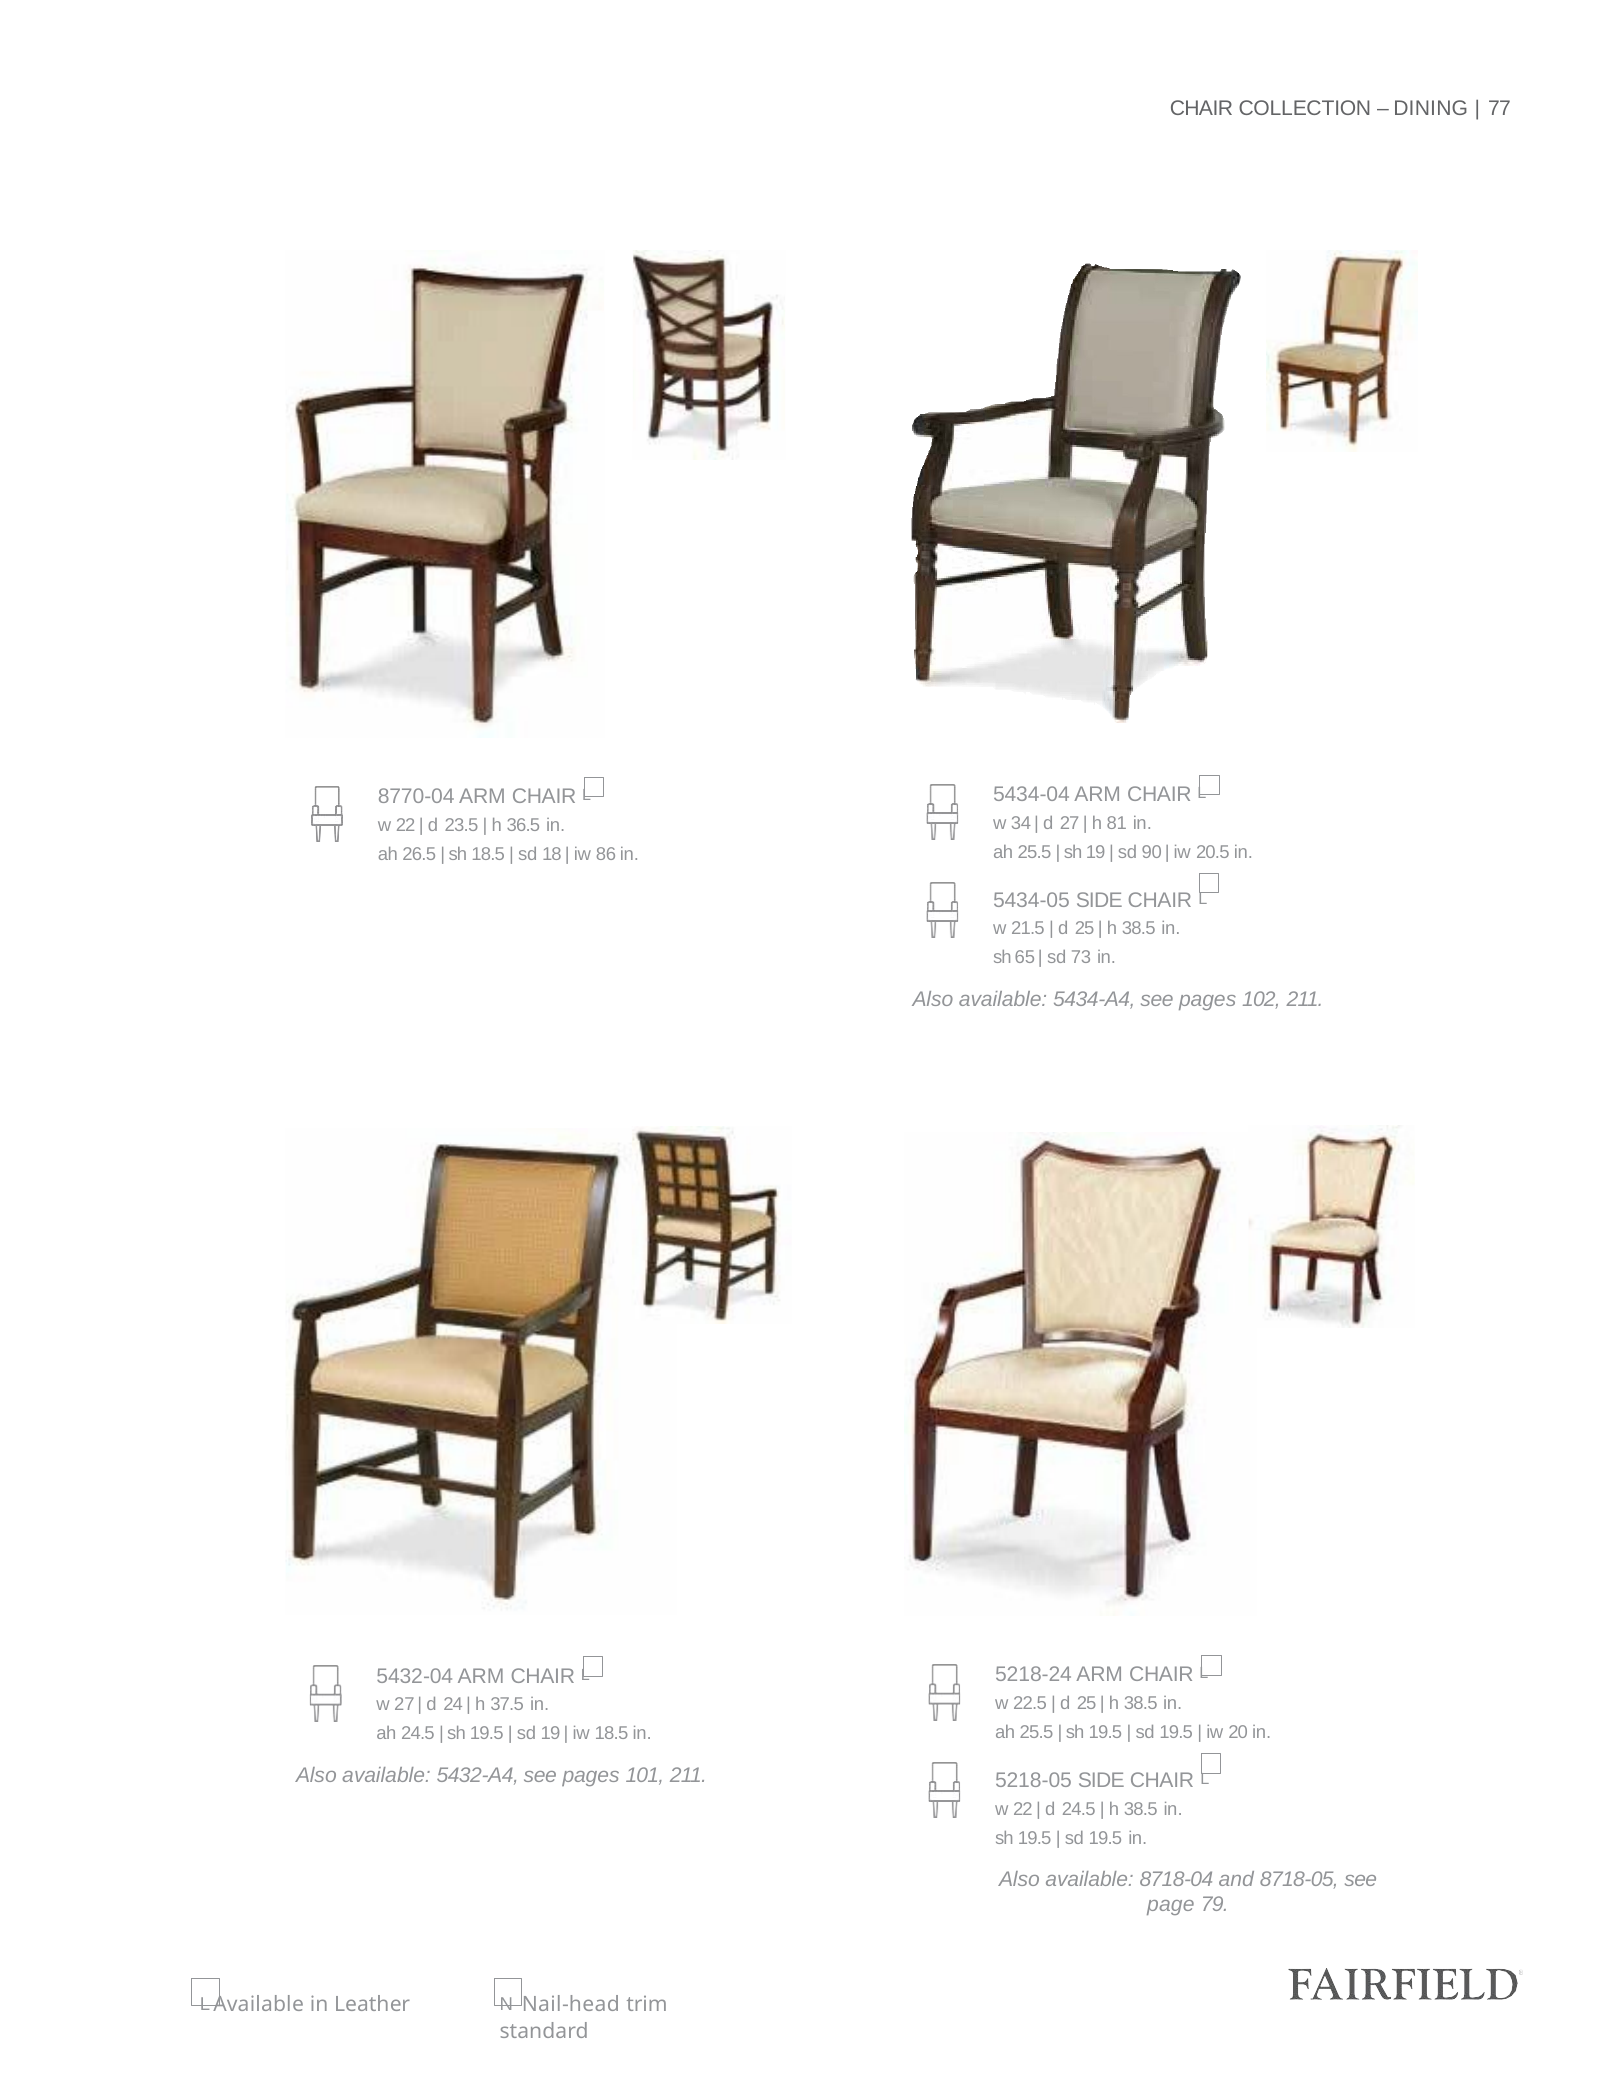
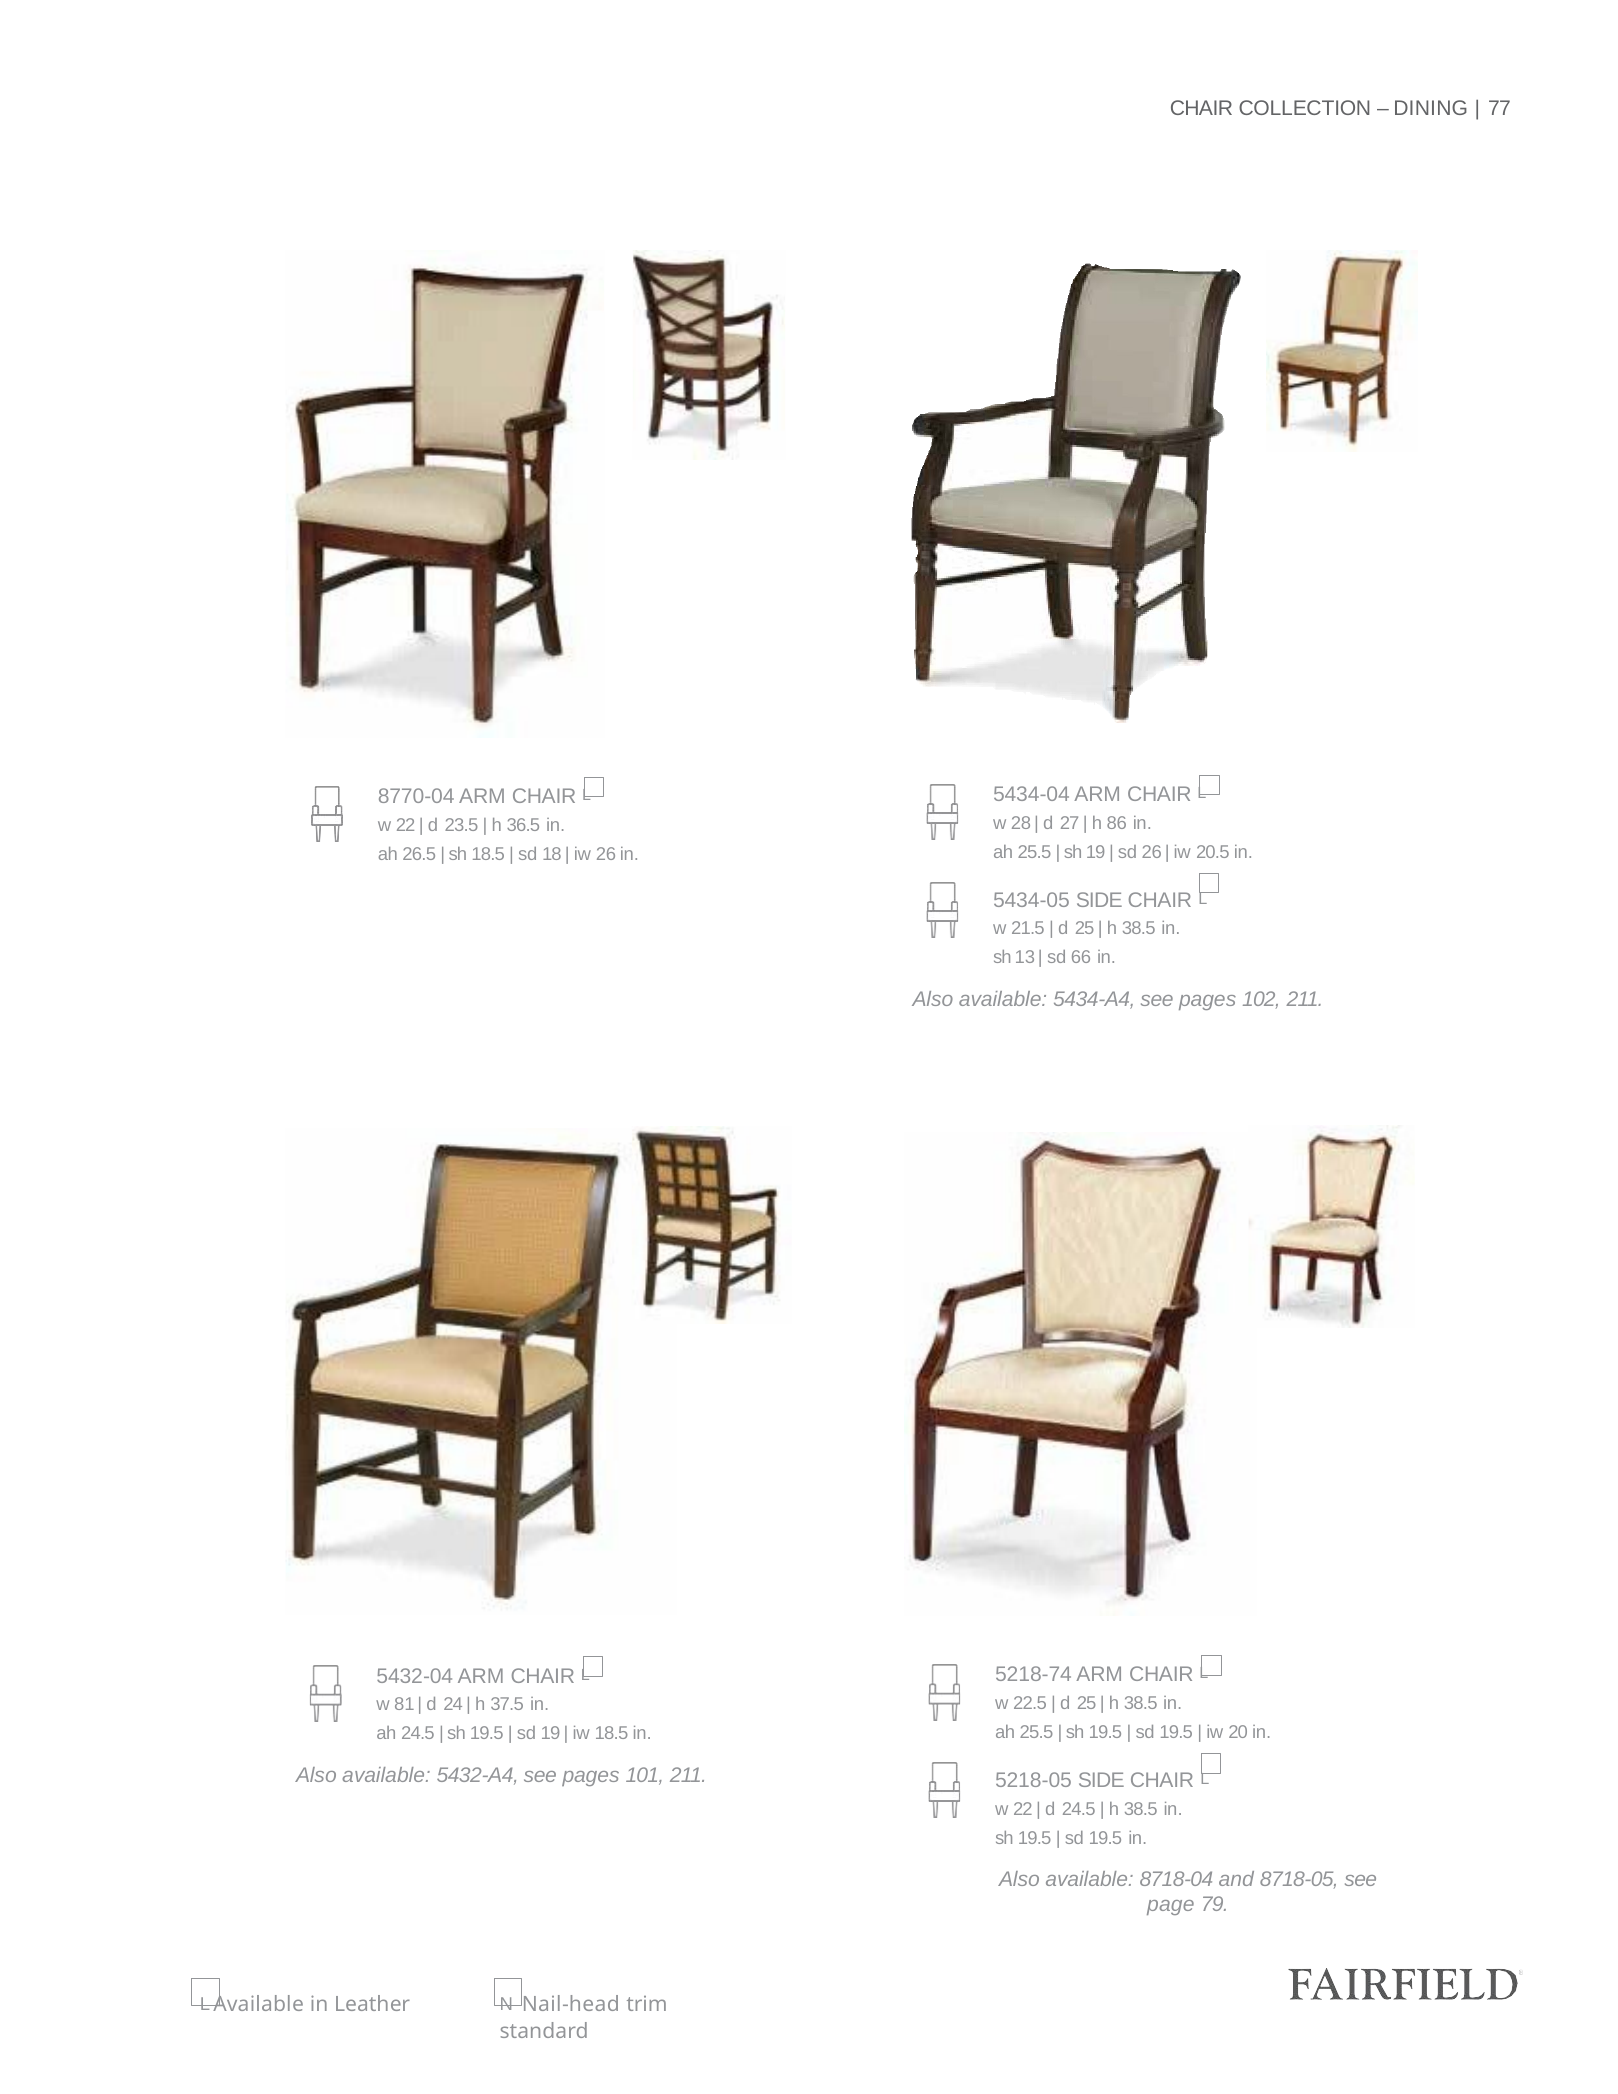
34: 34 -> 28 (1021, 823)
81: 81 -> 86 (1117, 823)
sd 90: 90 -> 26 (1152, 852)
iw 86: 86 -> 26 (606, 854)
65: 65 -> 13 (1025, 958)
73: 73 -> 66 (1081, 958)
5218-24: 5218-24 -> 5218-74 (1034, 1675)
w 27: 27 -> 81 (404, 1705)
